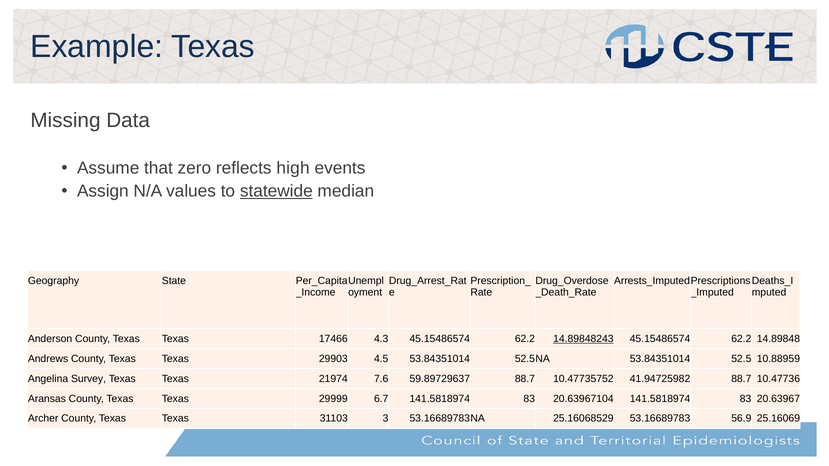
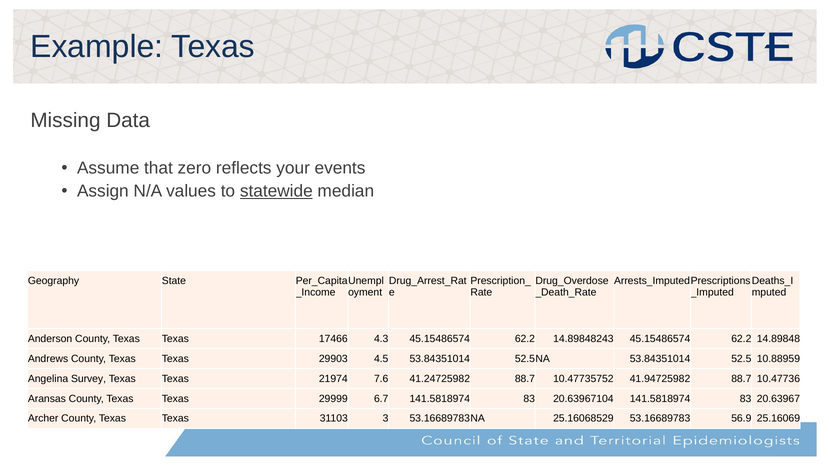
high: high -> your (293, 168)
14.89848243 underline: present -> none (583, 339)
59.89729637: 59.89729637 -> 41.24725982 (440, 379)
